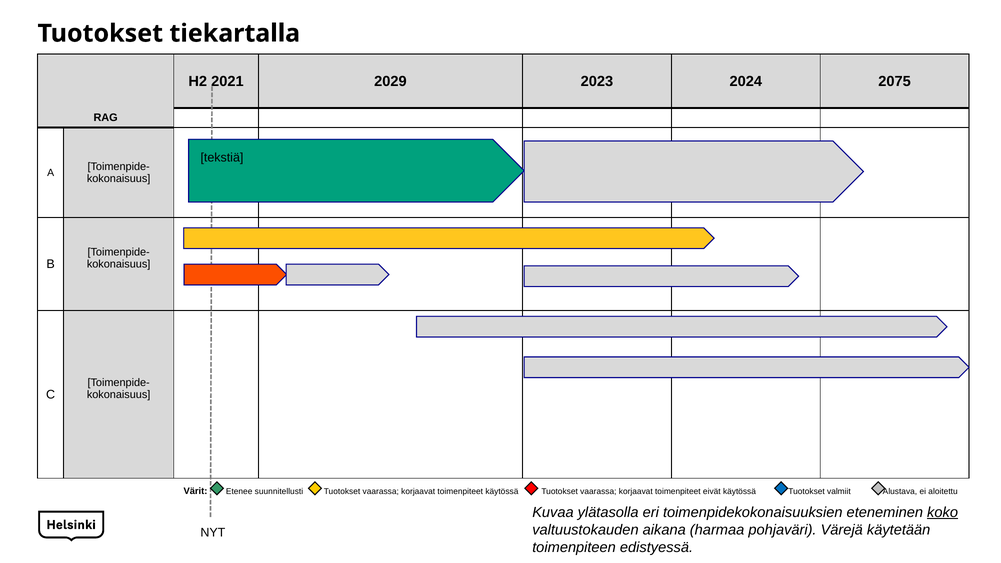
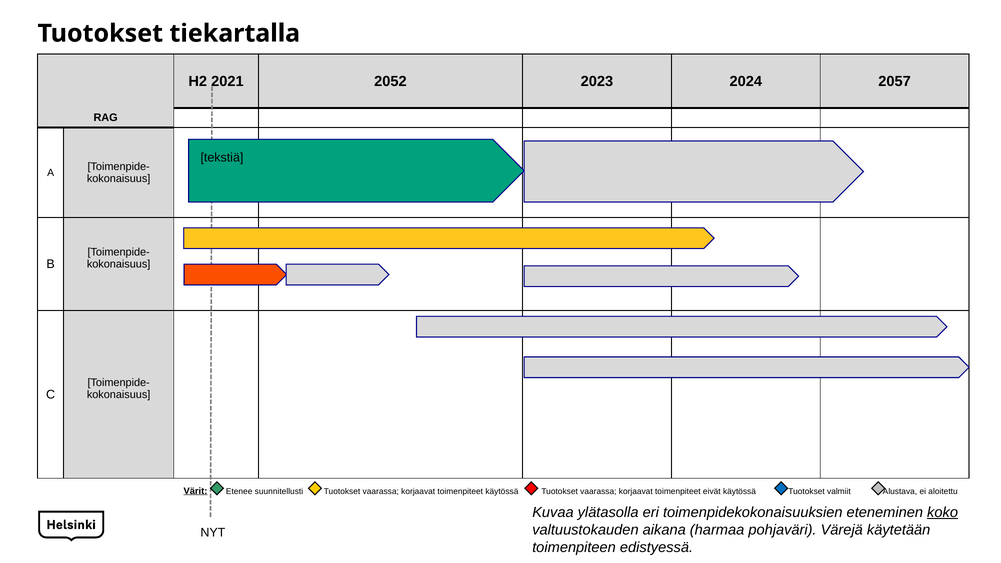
2029: 2029 -> 2052 (390, 81)
2075: 2075 -> 2057 (895, 81)
Värit underline: none -> present (195, 491)
